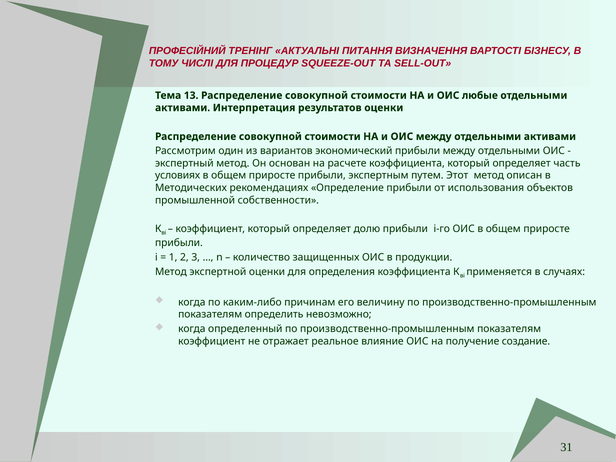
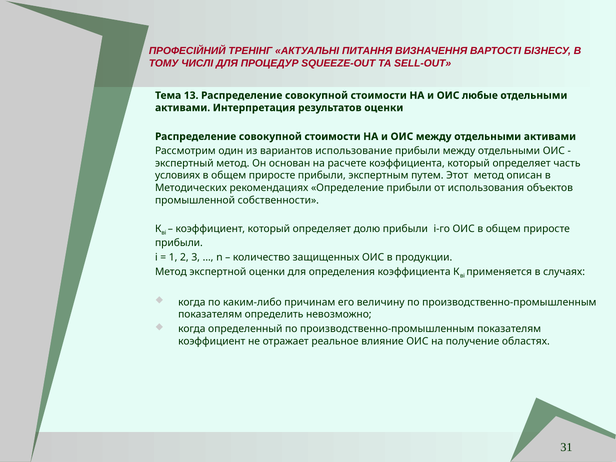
экономический: экономический -> использование (354, 151)
создание: создание -> областях (526, 341)
